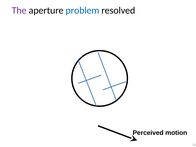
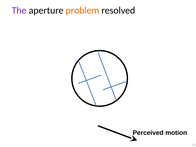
problem colour: blue -> orange (82, 10)
